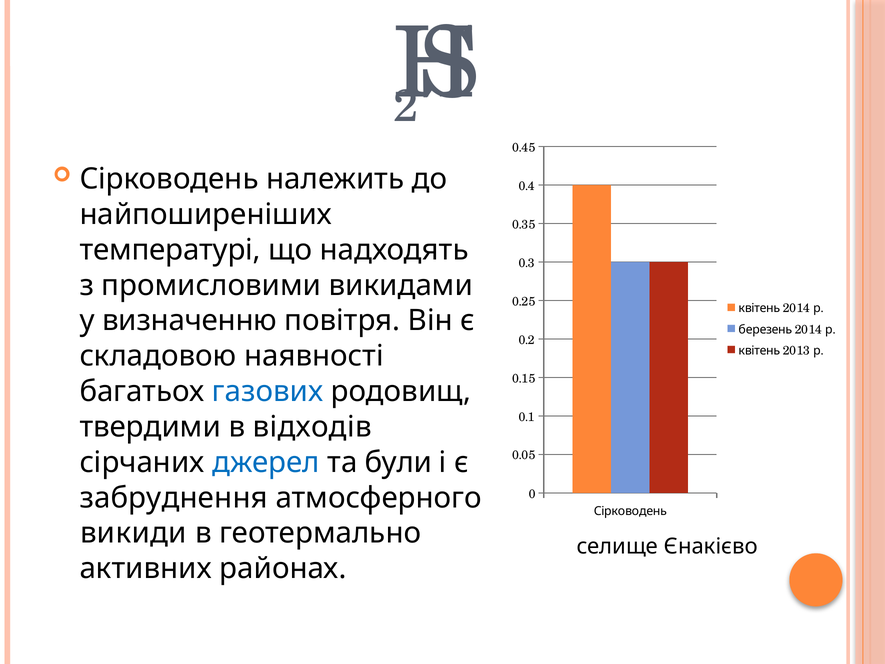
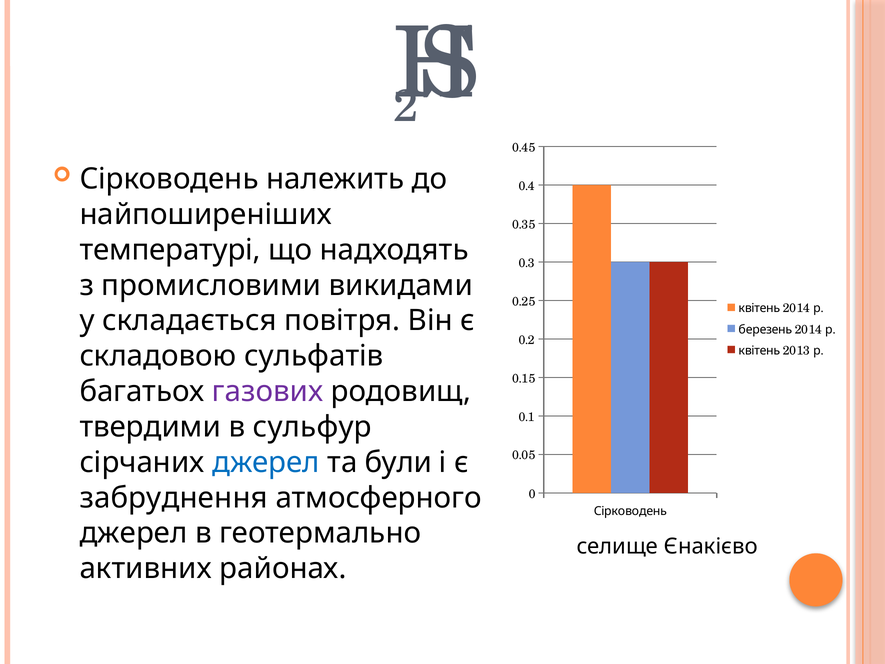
визначенню: визначенню -> складається (189, 321)
наявності: наявності -> сульфатів (314, 356)
газових colour: blue -> purple (268, 391)
відходів: відходів -> сульфур (312, 427)
викиди: викиди -> джерел (134, 533)
